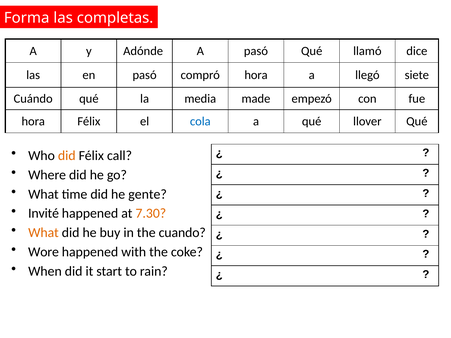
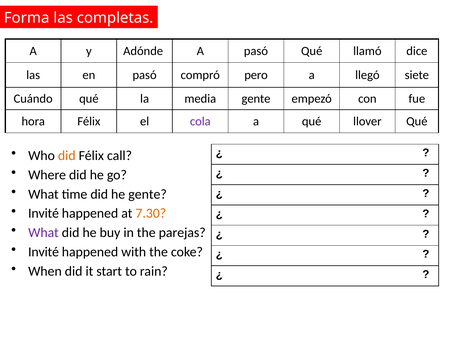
compró hora: hora -> pero (256, 75)
media made: made -> gente (256, 99)
cola colour: blue -> purple (200, 121)
What colour: orange -> purple (43, 233)
cuando: cuando -> parejas (182, 233)
Wore: Wore -> Invité (44, 252)
